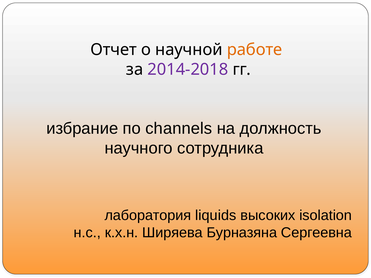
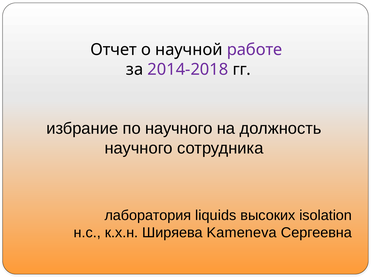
работе colour: orange -> purple (255, 50)
по channels: channels -> научного (179, 129)
Бурназяна: Бурназяна -> Kameneva (242, 233)
